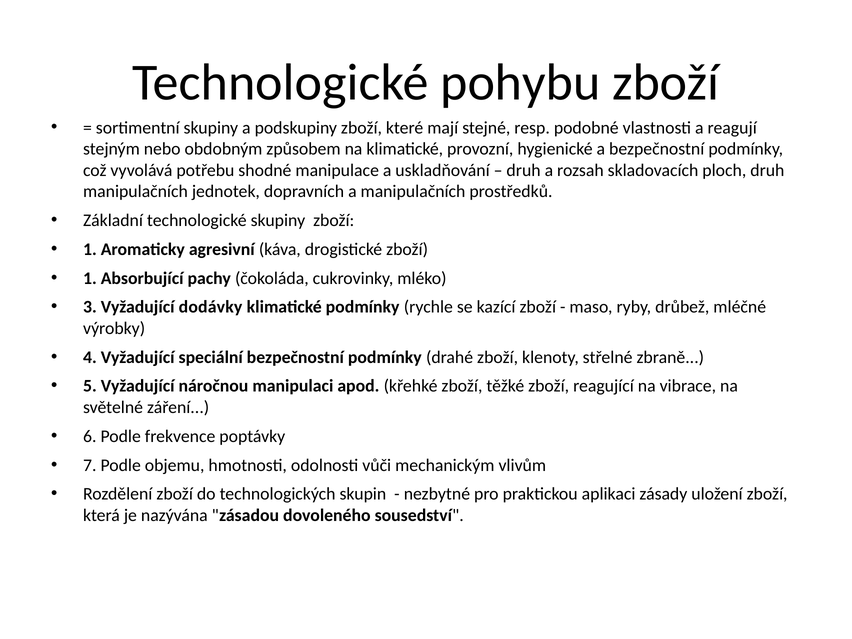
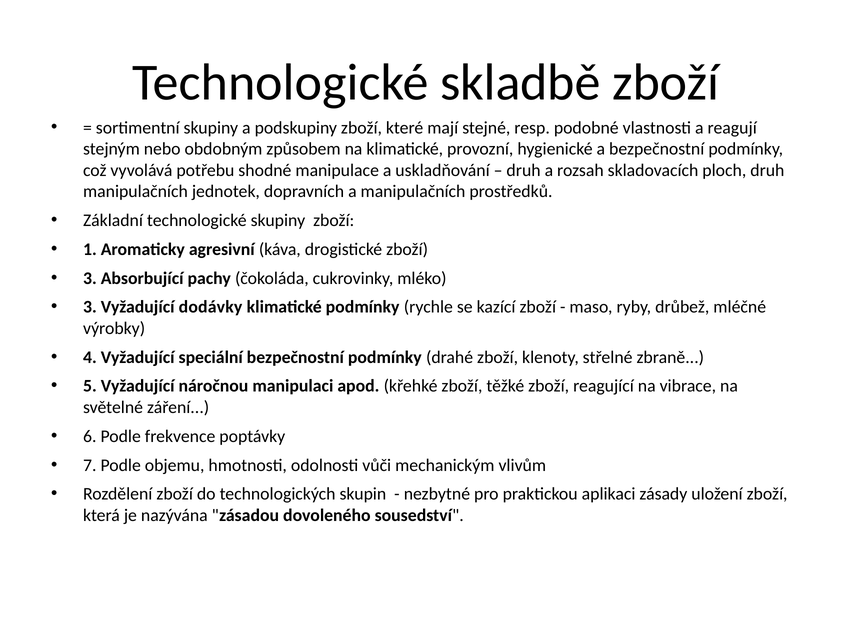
pohybu: pohybu -> skladbě (520, 82)
1: 1 -> 3 (90, 278)
